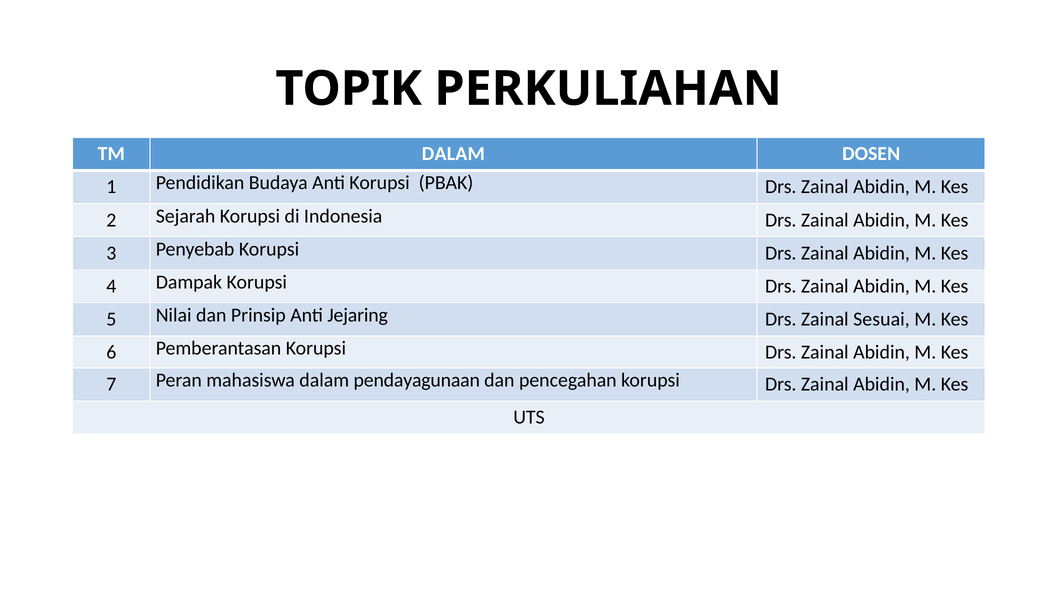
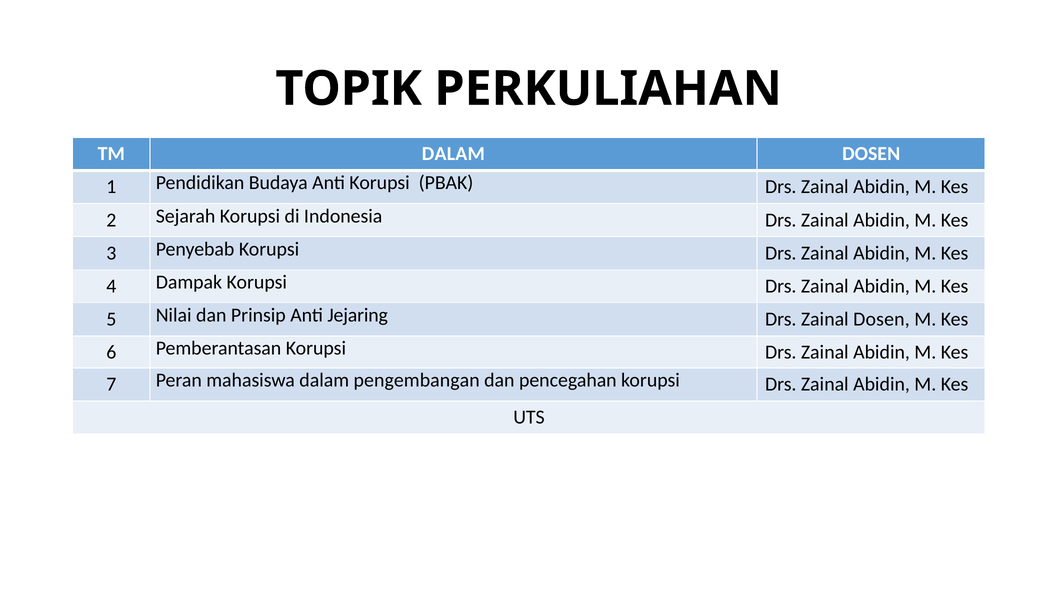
Zainal Sesuai: Sesuai -> Dosen (881, 319)
pendayagunaan: pendayagunaan -> pengembangan (417, 380)
